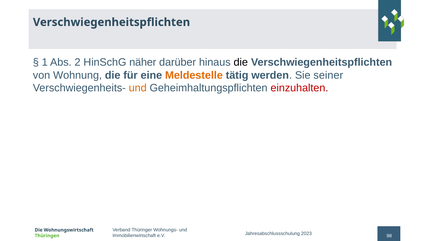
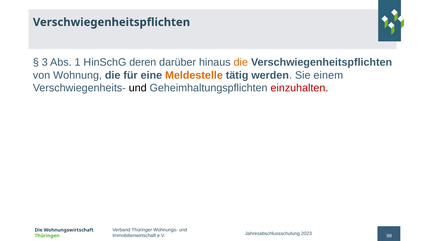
1: 1 -> 3 (45, 62)
2: 2 -> 1 (78, 62)
näher: näher -> deren (143, 62)
die colour: black -> orange (241, 62)
seiner: seiner -> einem (328, 75)
und colour: orange -> black (138, 88)
